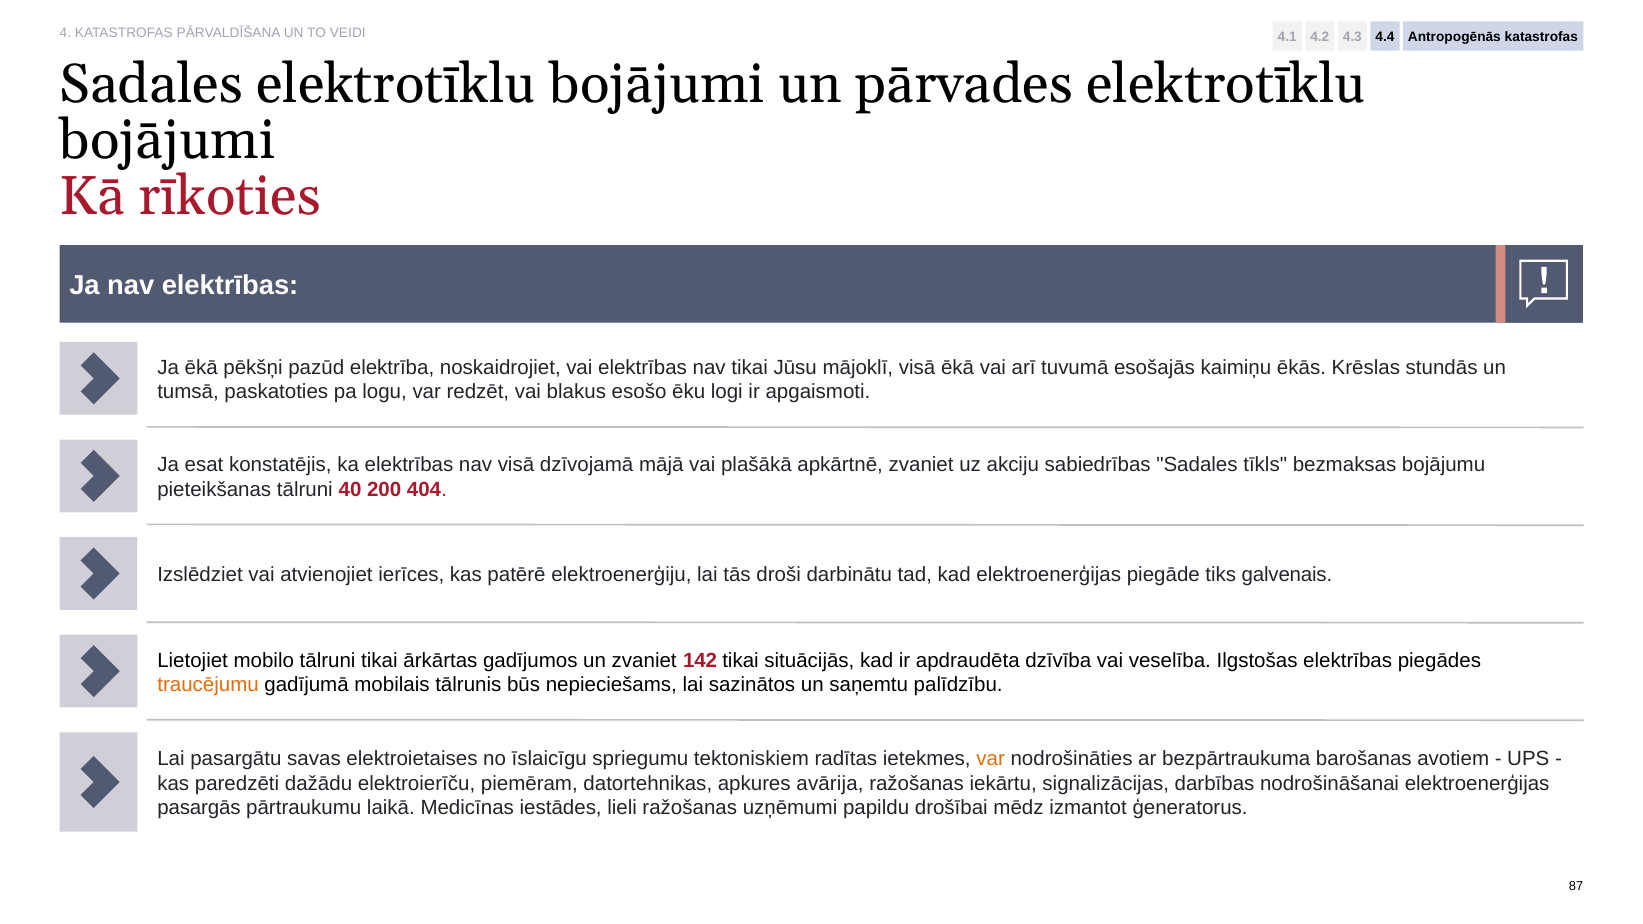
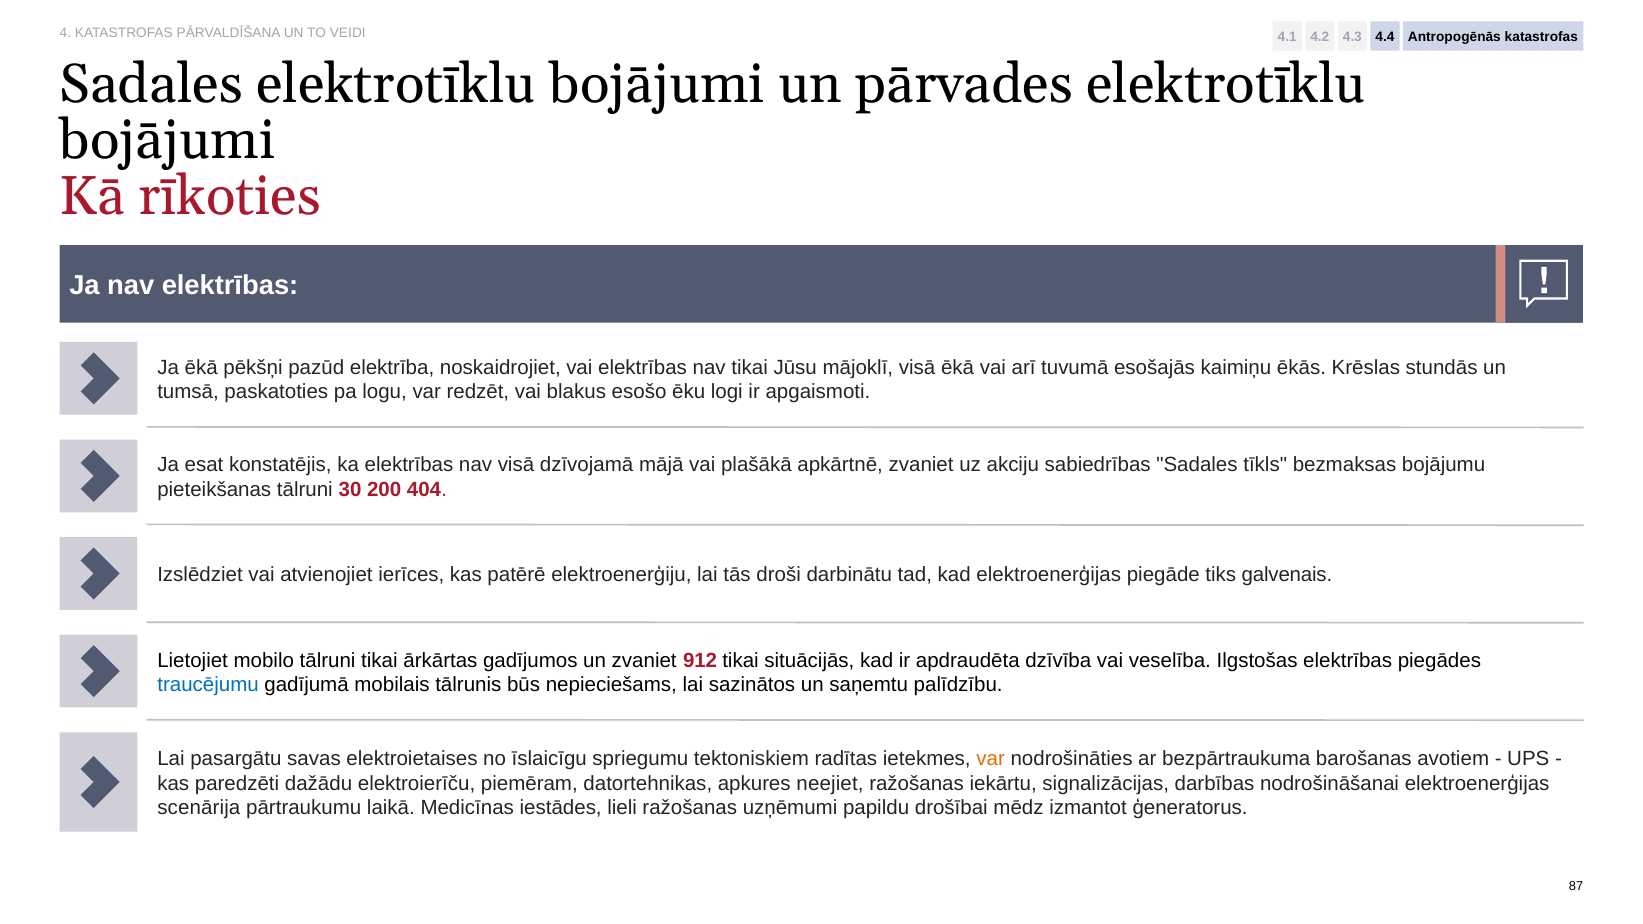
40: 40 -> 30 (350, 490)
142: 142 -> 912 (700, 660)
traucējumu colour: orange -> blue (208, 685)
avārija: avārija -> neejiet (830, 784)
pasargās: pasargās -> scenārija (199, 808)
